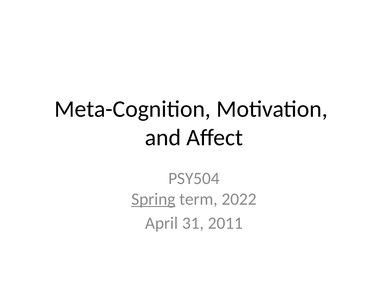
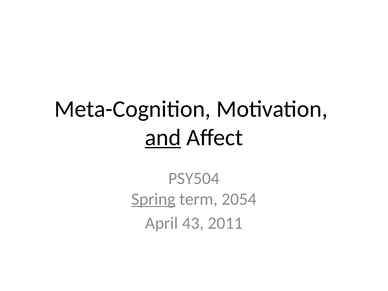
and underline: none -> present (163, 137)
2022: 2022 -> 2054 (239, 199)
31: 31 -> 43 (193, 223)
